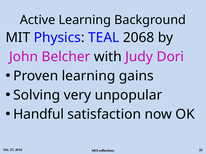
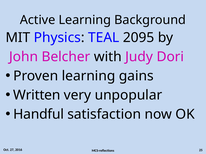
2068: 2068 -> 2095 (139, 38)
Solving: Solving -> Written (37, 95)
